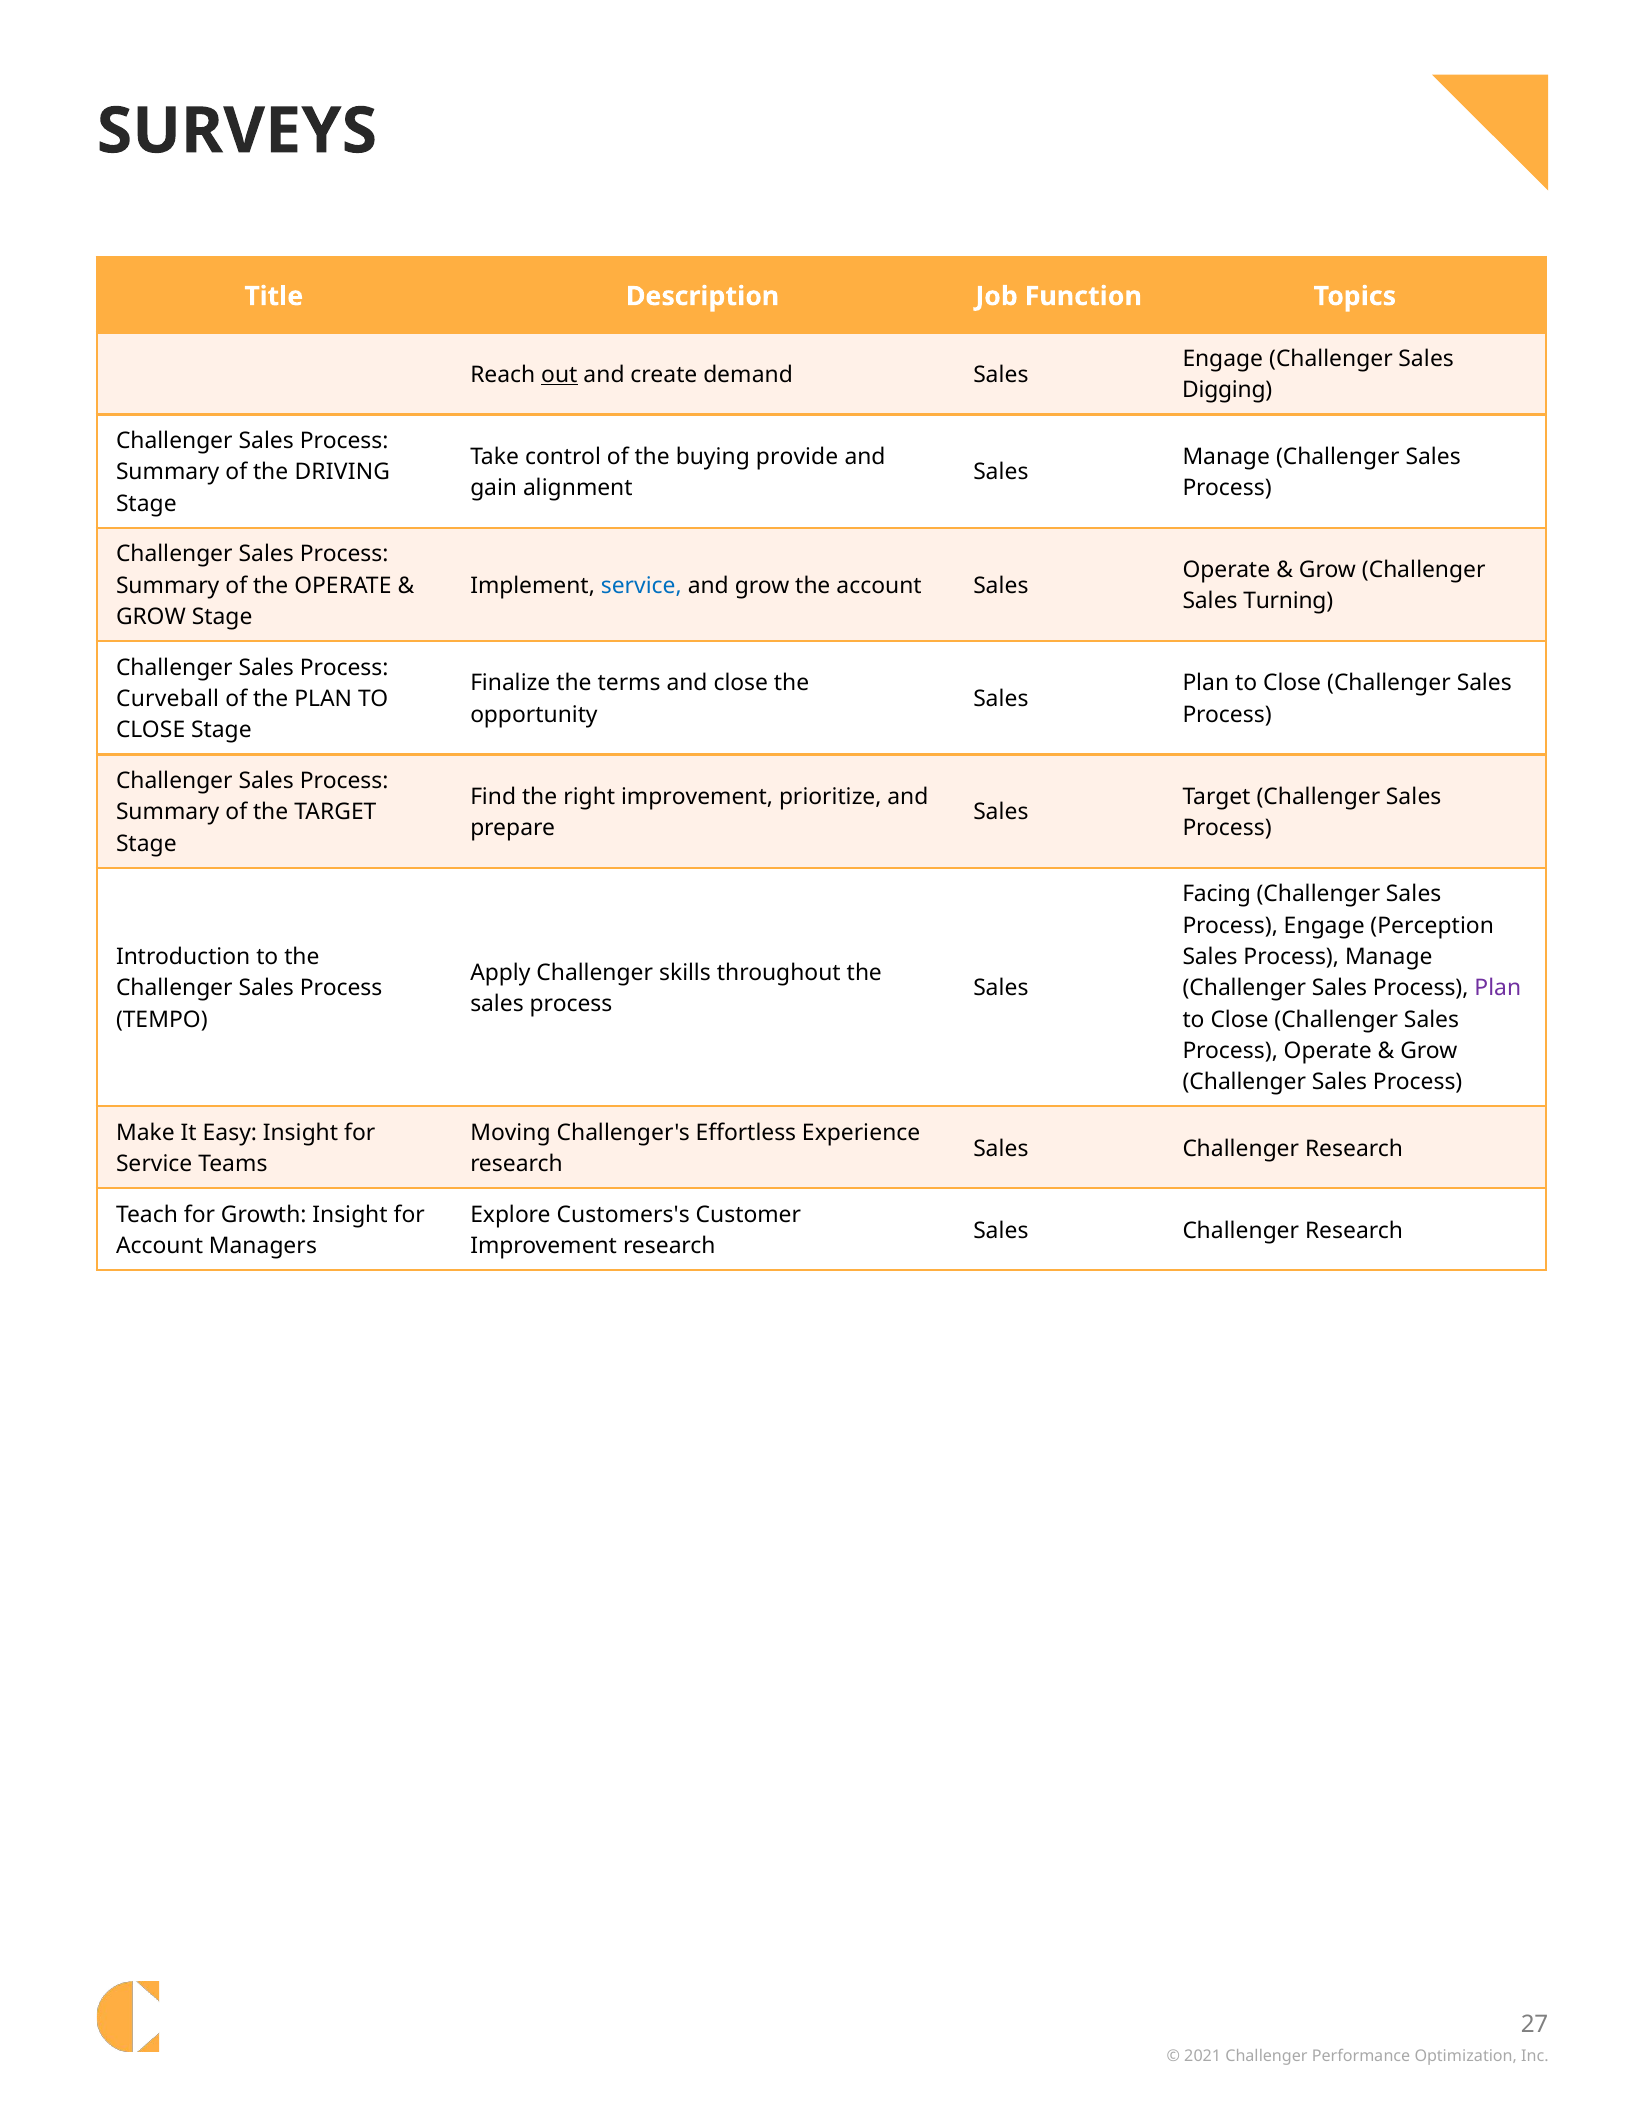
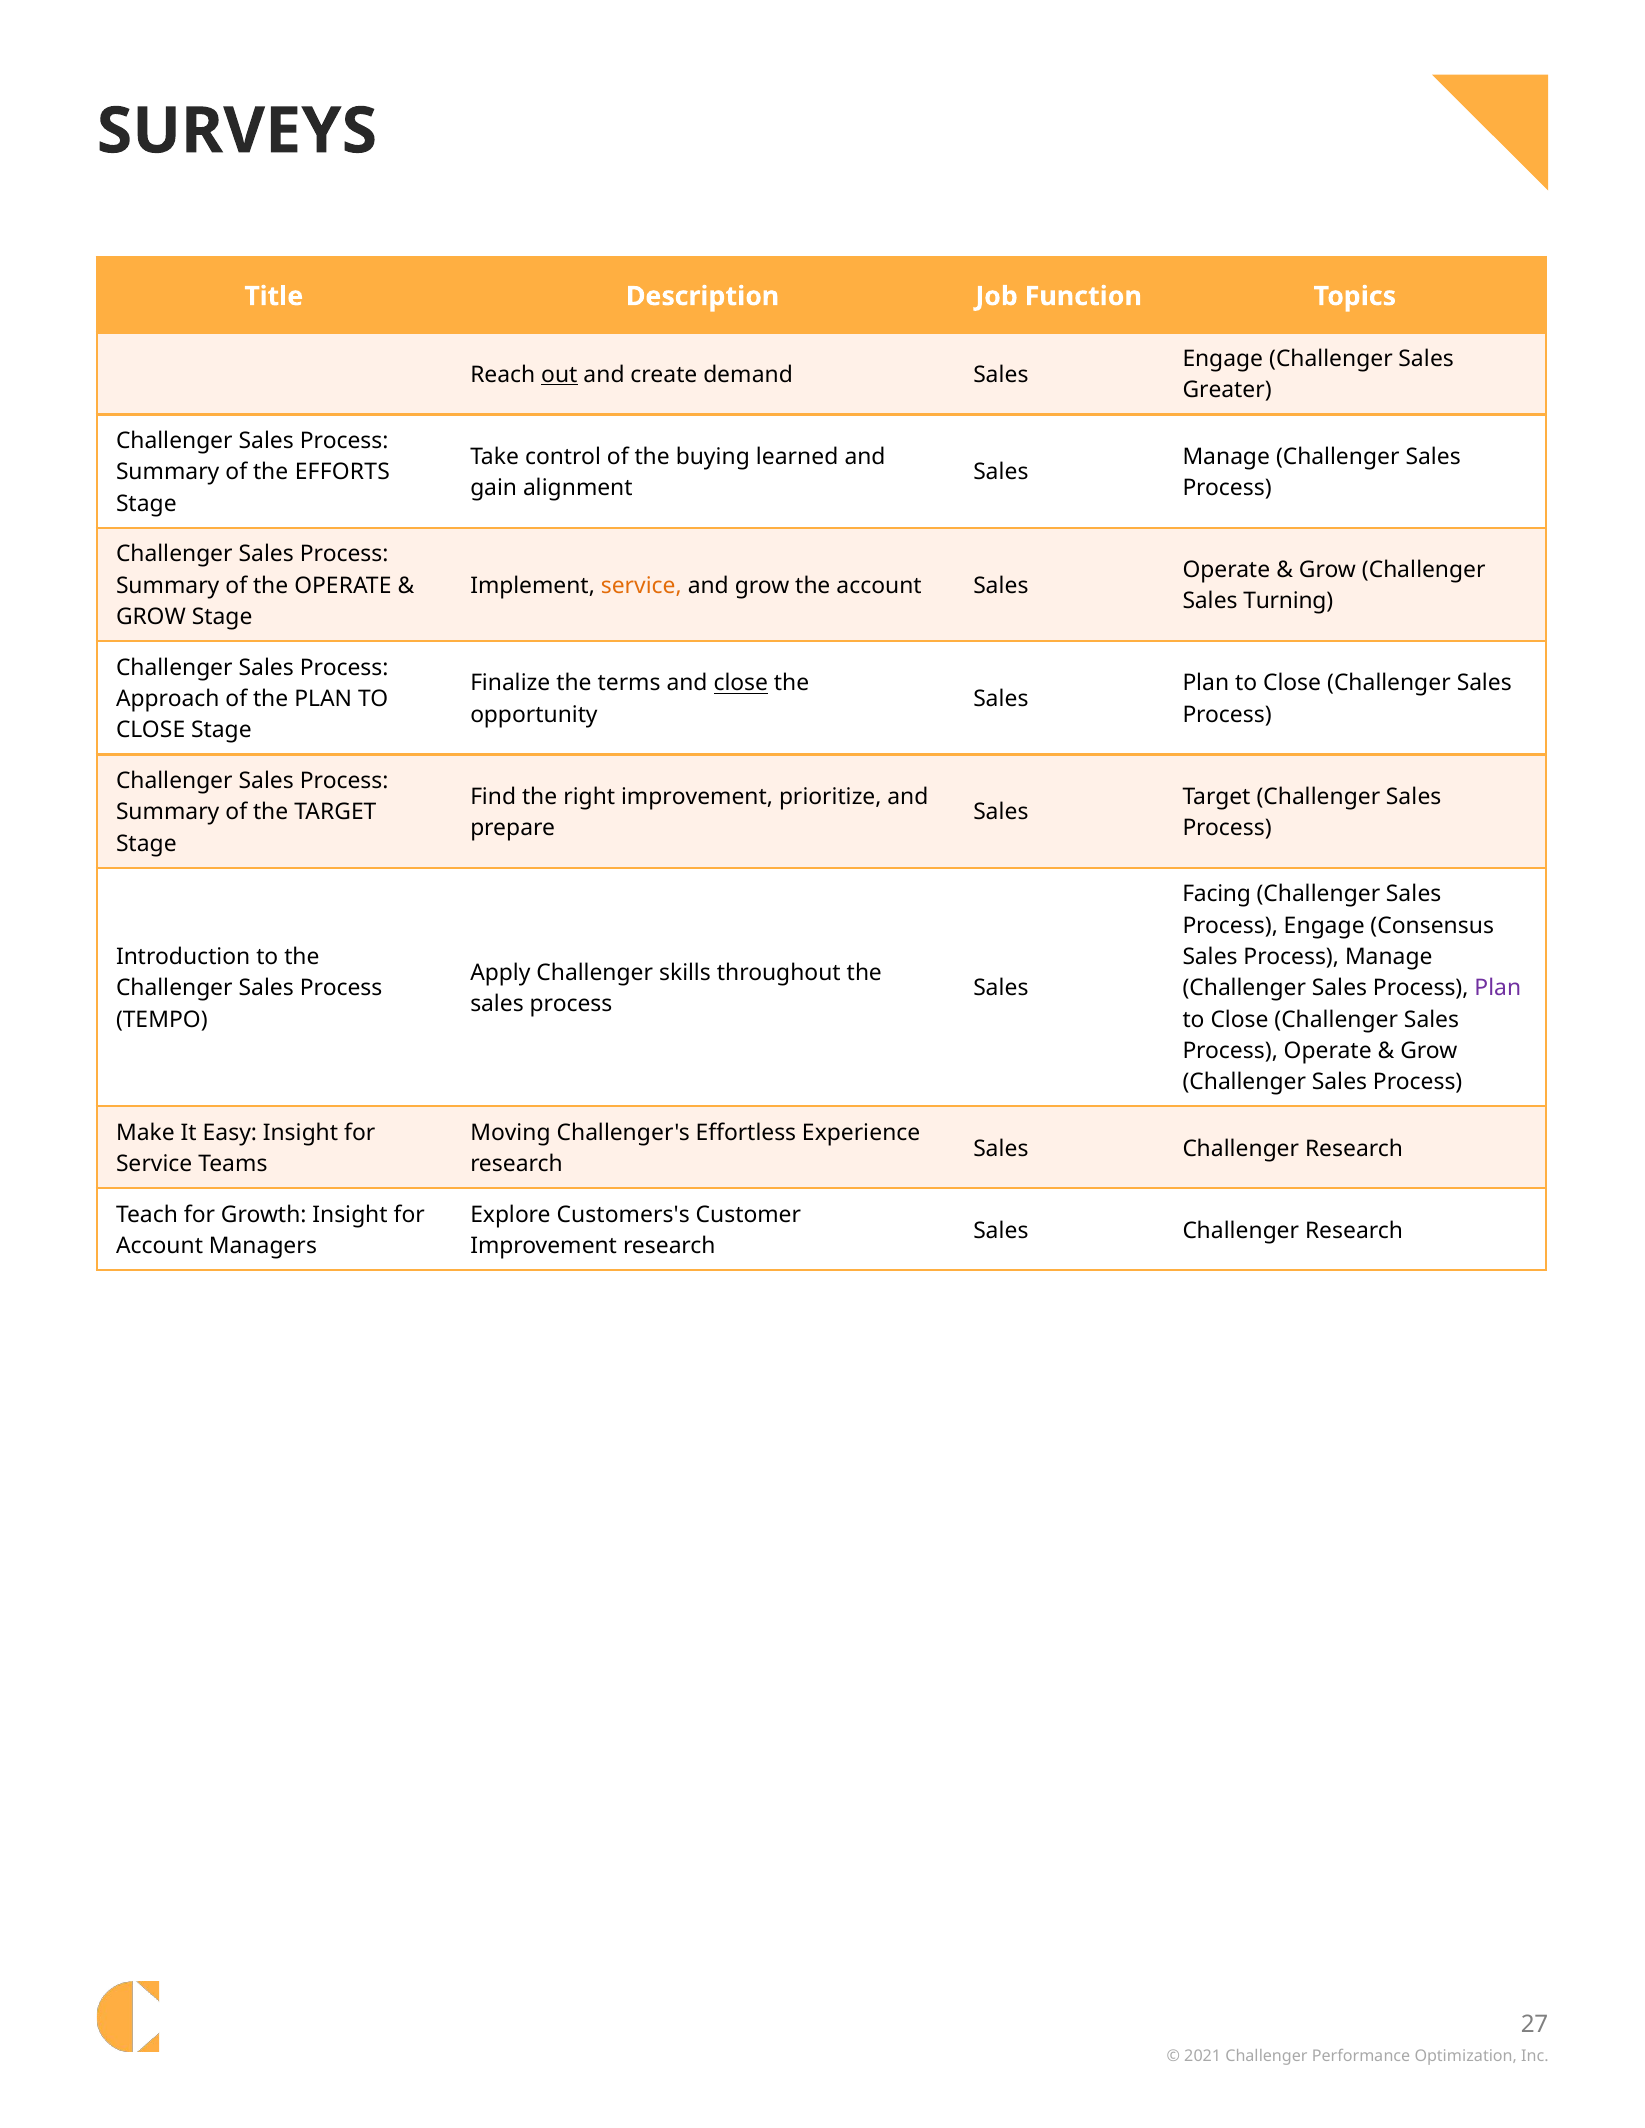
Digging: Digging -> Greater (1227, 390)
provide: provide -> learned (797, 457)
DRIVING: DRIVING -> EFFORTS (342, 473)
service colour: blue -> orange (641, 586)
close underline: none -> present (741, 684)
Curveball: Curveball -> Approach (168, 699)
Perception: Perception -> Consensus (1432, 926)
